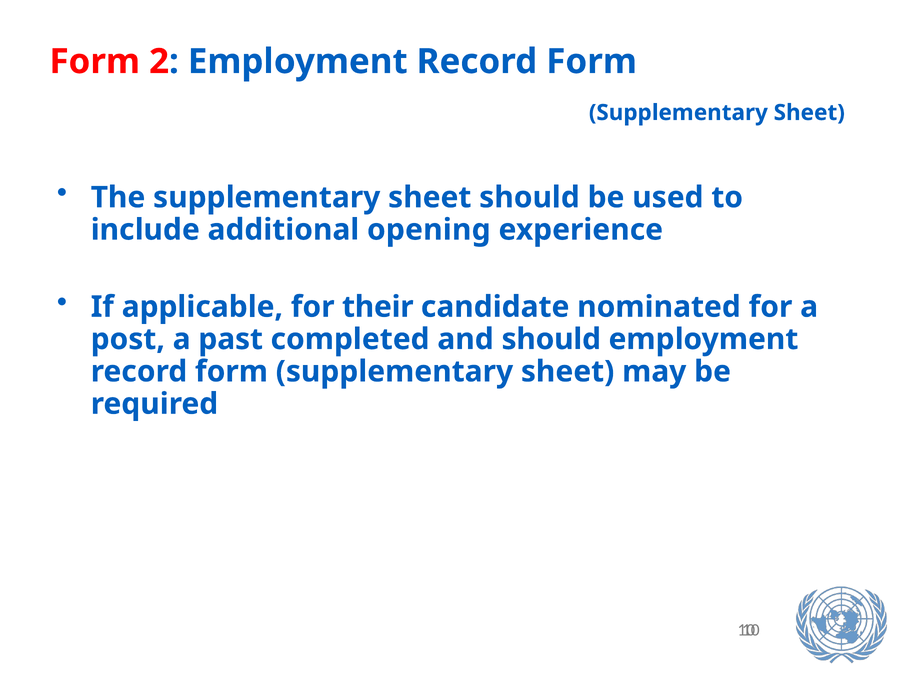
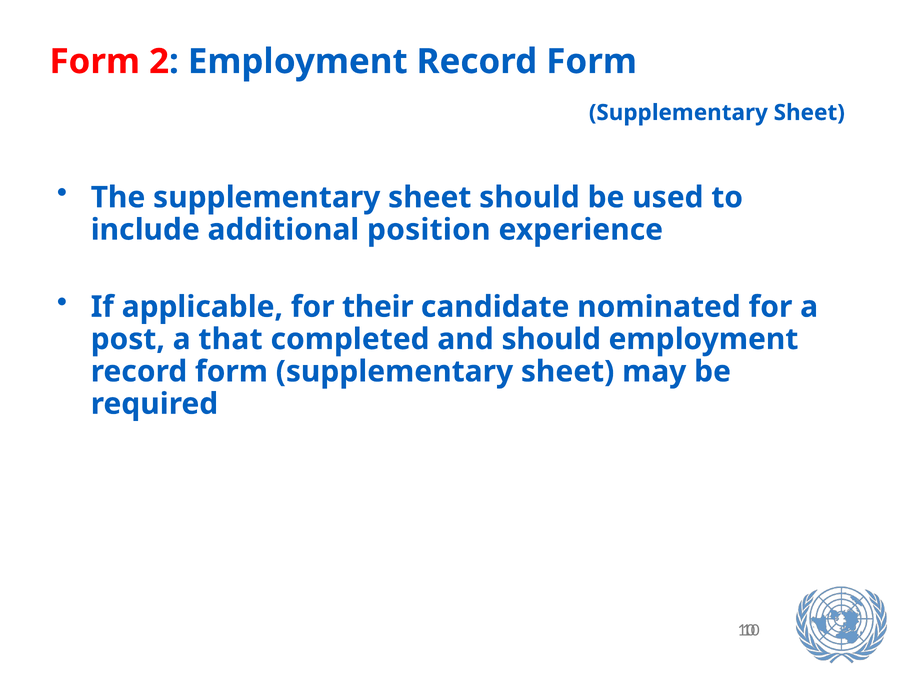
opening: opening -> position (429, 230)
past: past -> that (230, 339)
